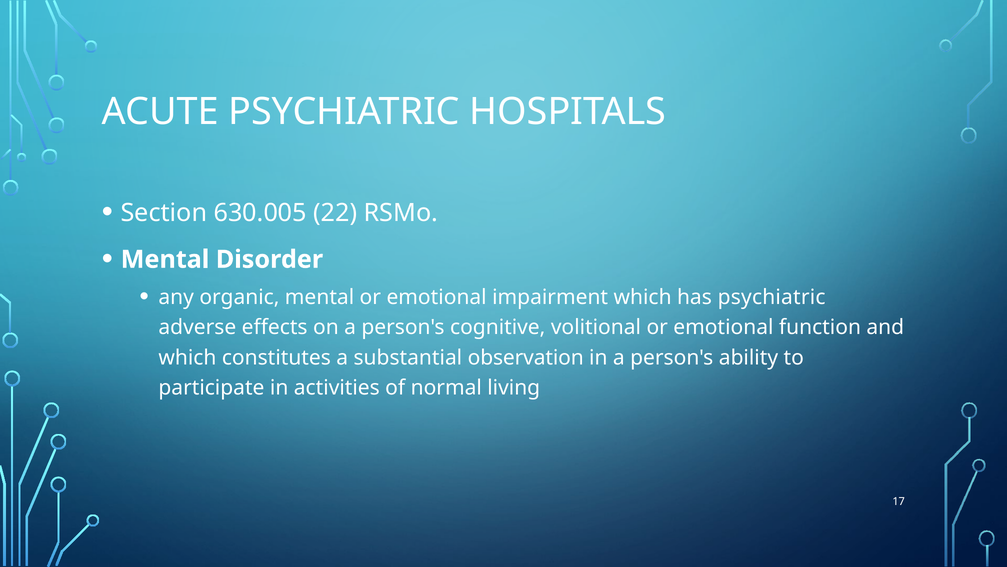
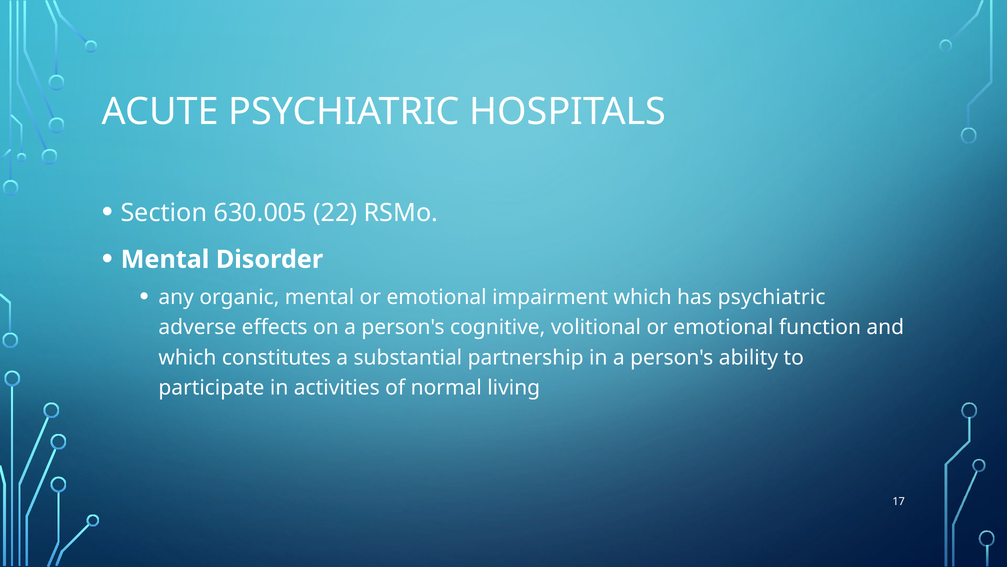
observation: observation -> partnership (526, 357)
